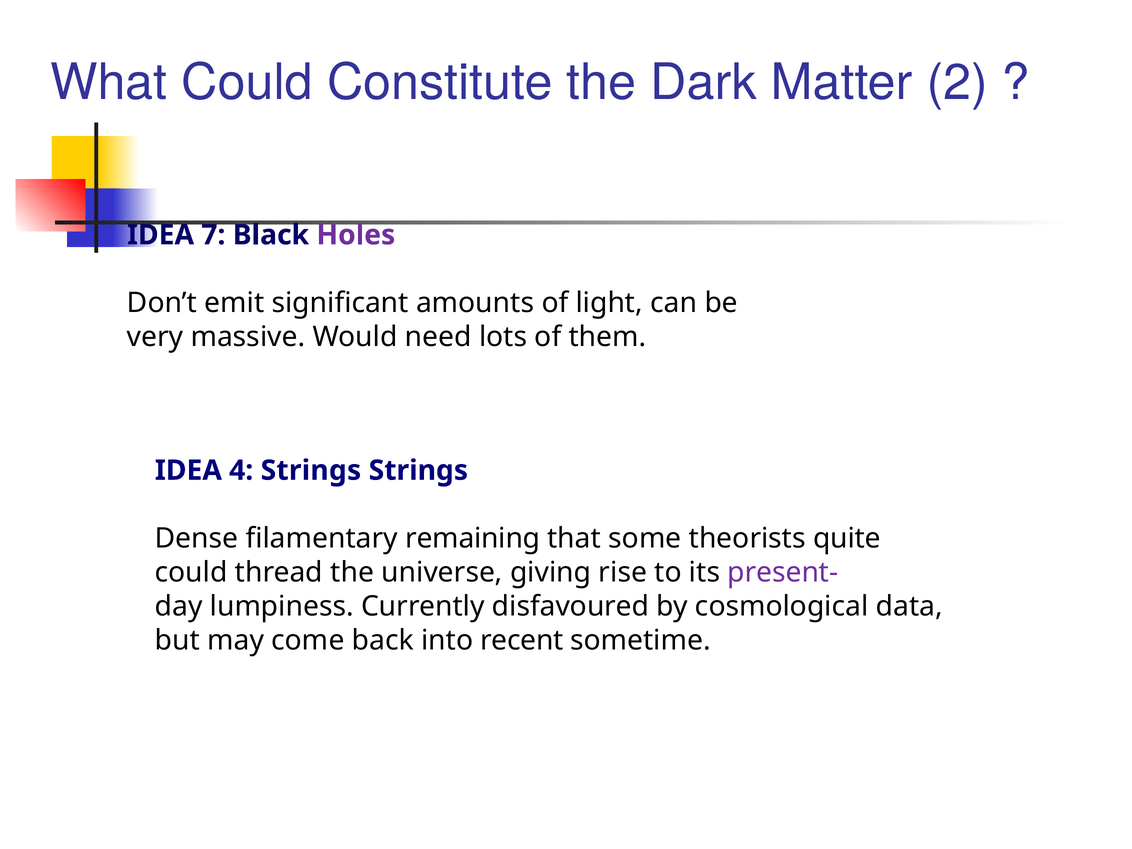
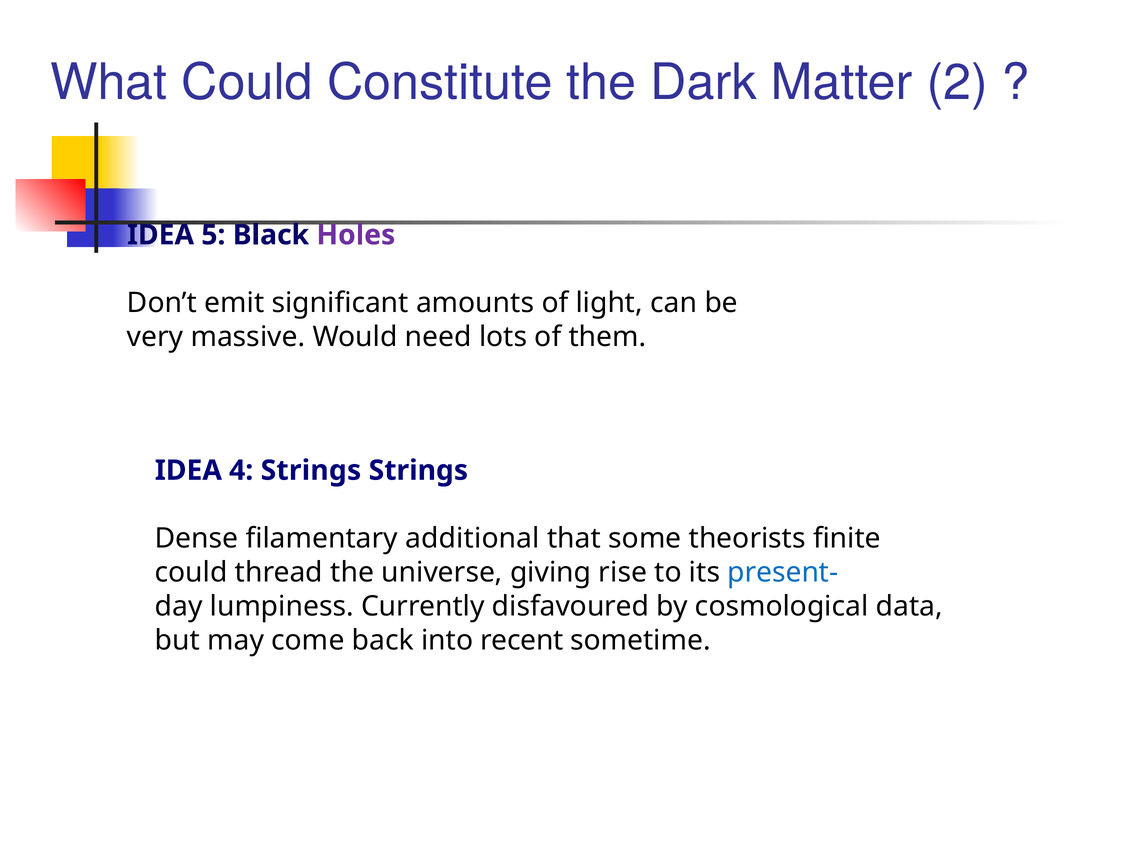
7: 7 -> 5 (213, 235)
remaining: remaining -> additional (472, 538)
quite: quite -> finite (847, 538)
present- colour: purple -> blue (783, 572)
